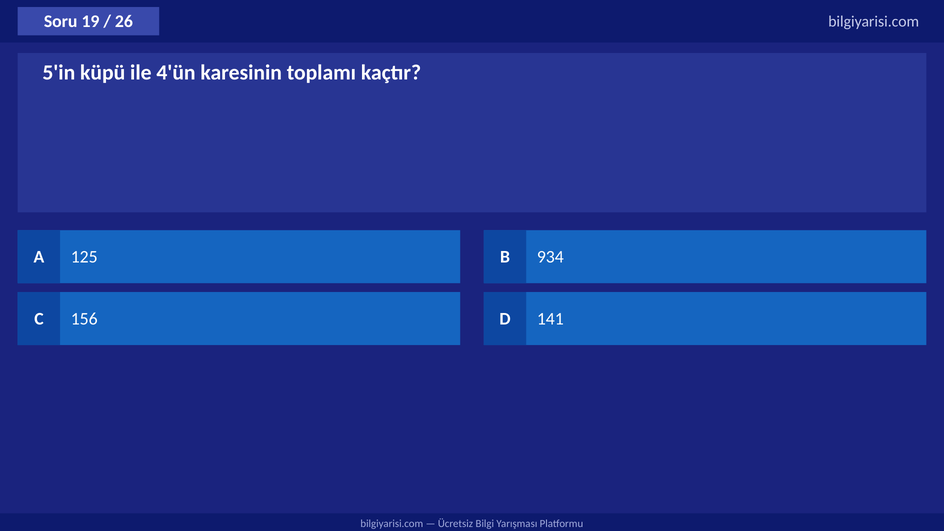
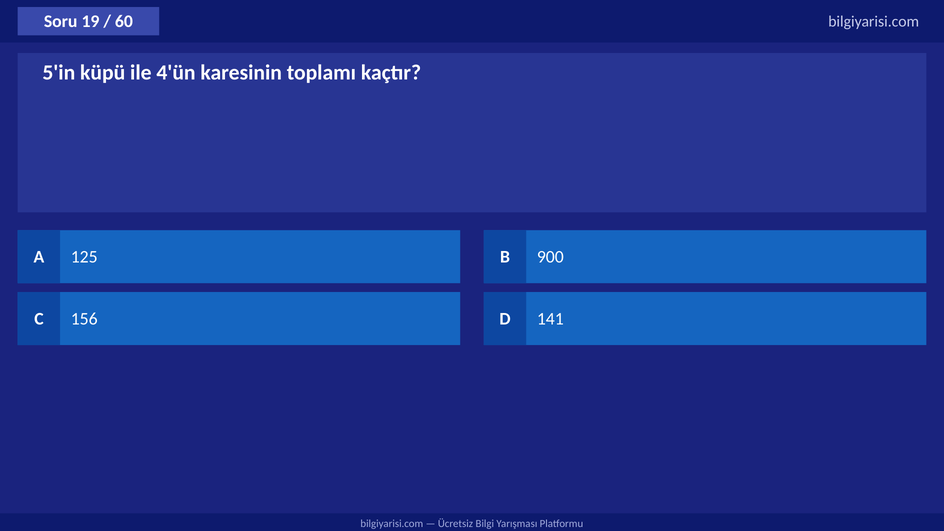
26: 26 -> 60 (124, 22)
934: 934 -> 900 (550, 257)
